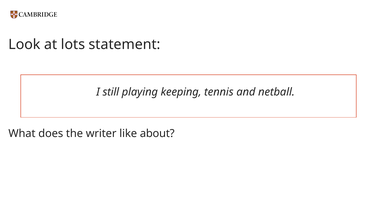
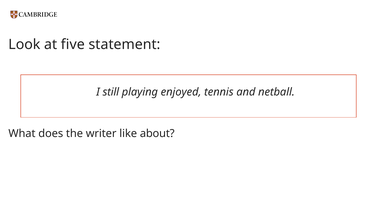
lots: lots -> five (73, 45)
keeping: keeping -> enjoyed (181, 92)
